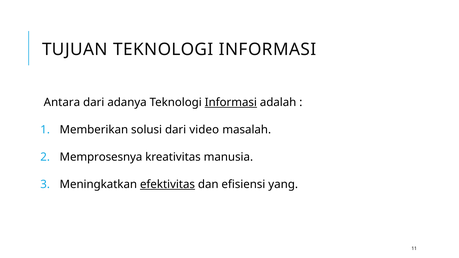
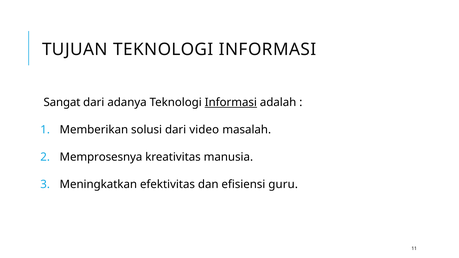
Antara: Antara -> Sangat (62, 102)
efektivitas underline: present -> none (167, 184)
yang: yang -> guru (283, 184)
